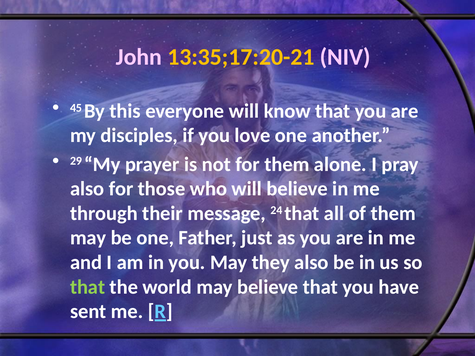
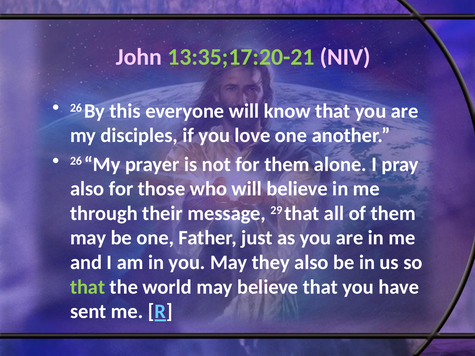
13:35;17:20-21 colour: yellow -> light green (241, 57)
45: 45 -> 26 (76, 108)
29: 29 -> 26 (76, 161)
24: 24 -> 29 (276, 210)
